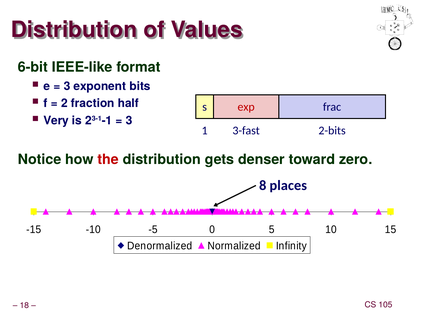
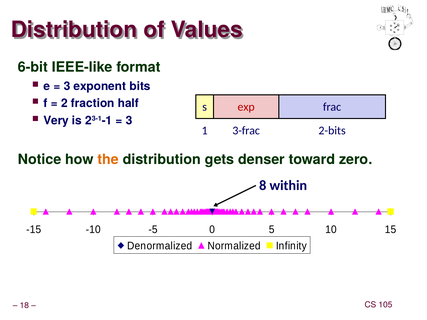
3-fast: 3-fast -> 3-frac (246, 131)
the colour: red -> orange (108, 159)
places: places -> within (288, 186)
